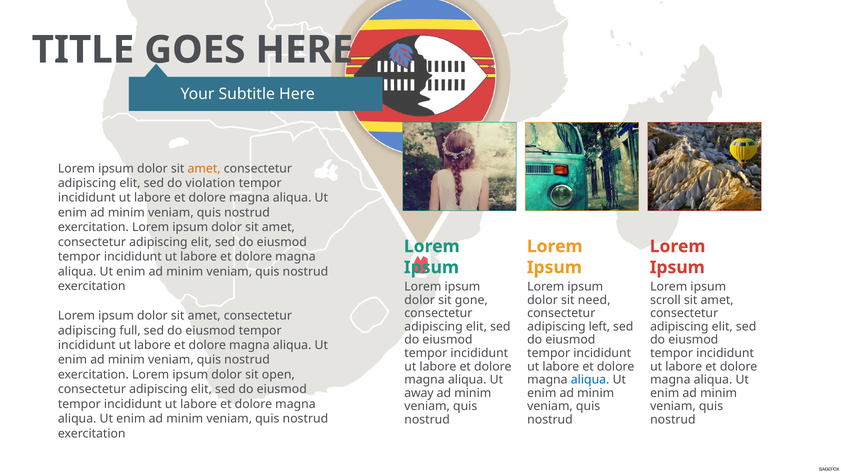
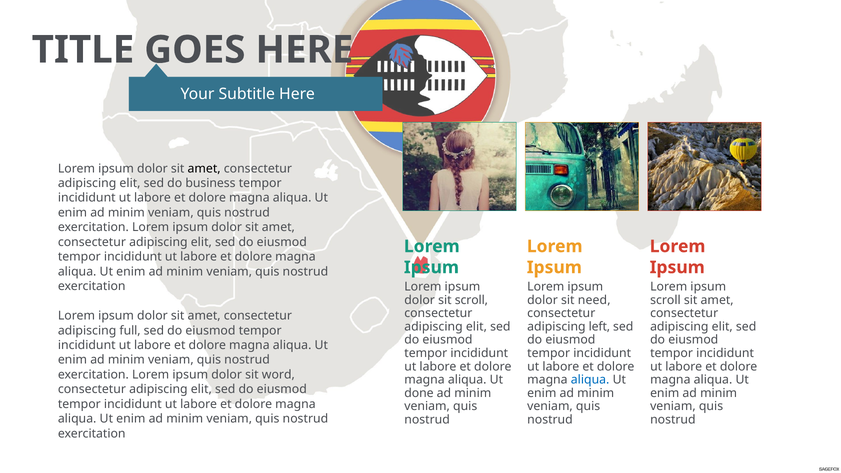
amet colour: orange -> black (204, 169)
violation: violation -> business (210, 183)
sit gone: gone -> scroll (471, 300)
open: open -> word (278, 375)
away: away -> done (419, 393)
